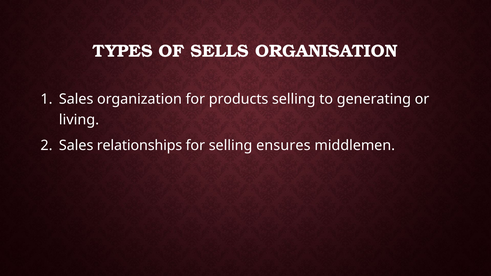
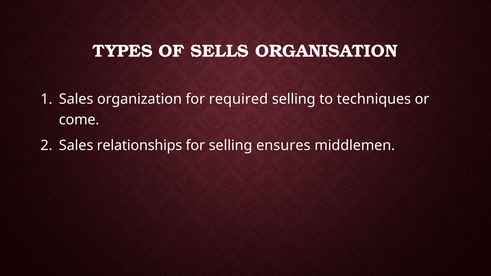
products: products -> required (238, 99)
generating: generating -> techniques (374, 99)
living: living -> come (79, 120)
